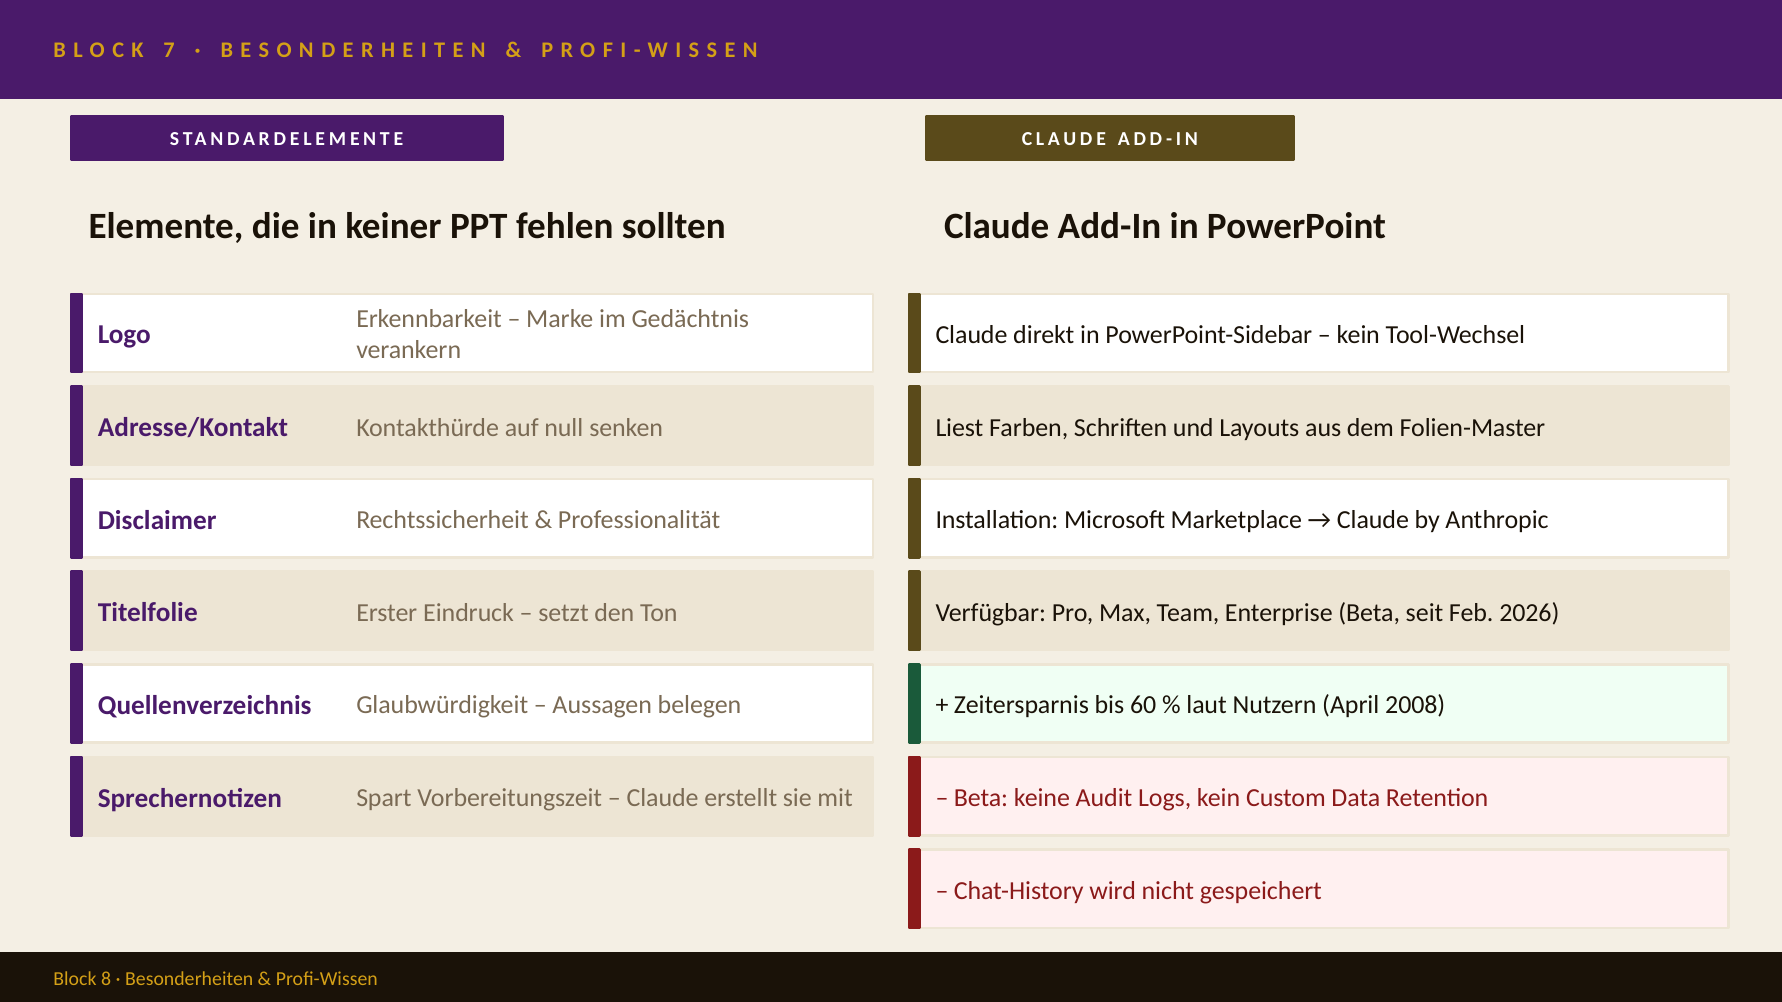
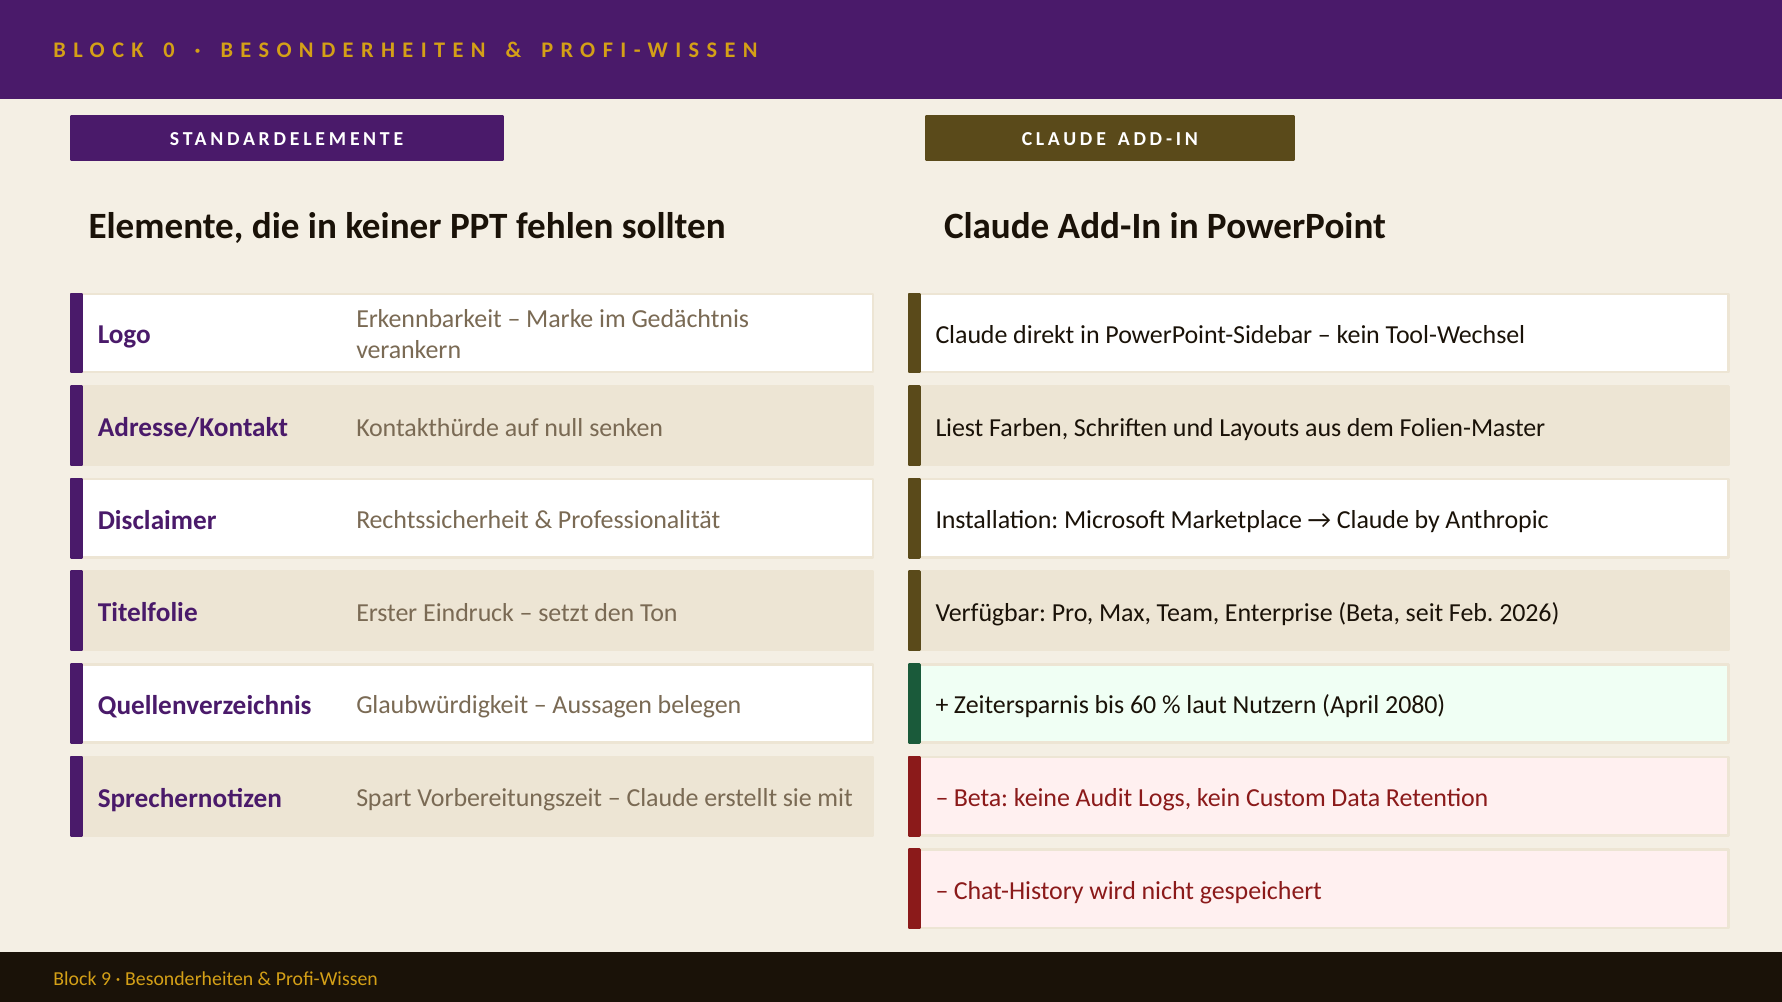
7: 7 -> 0 (169, 51)
2008: 2008 -> 2080 (1415, 706)
8: 8 -> 9 (106, 979)
